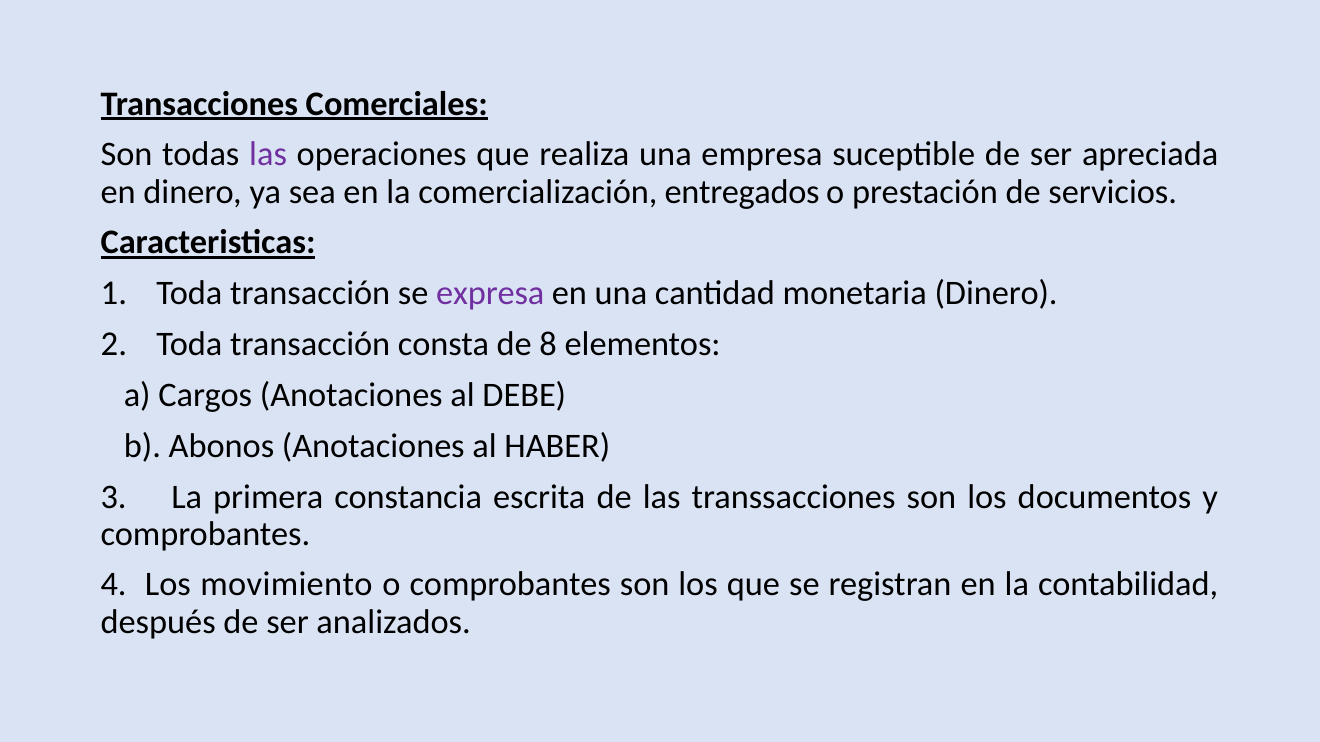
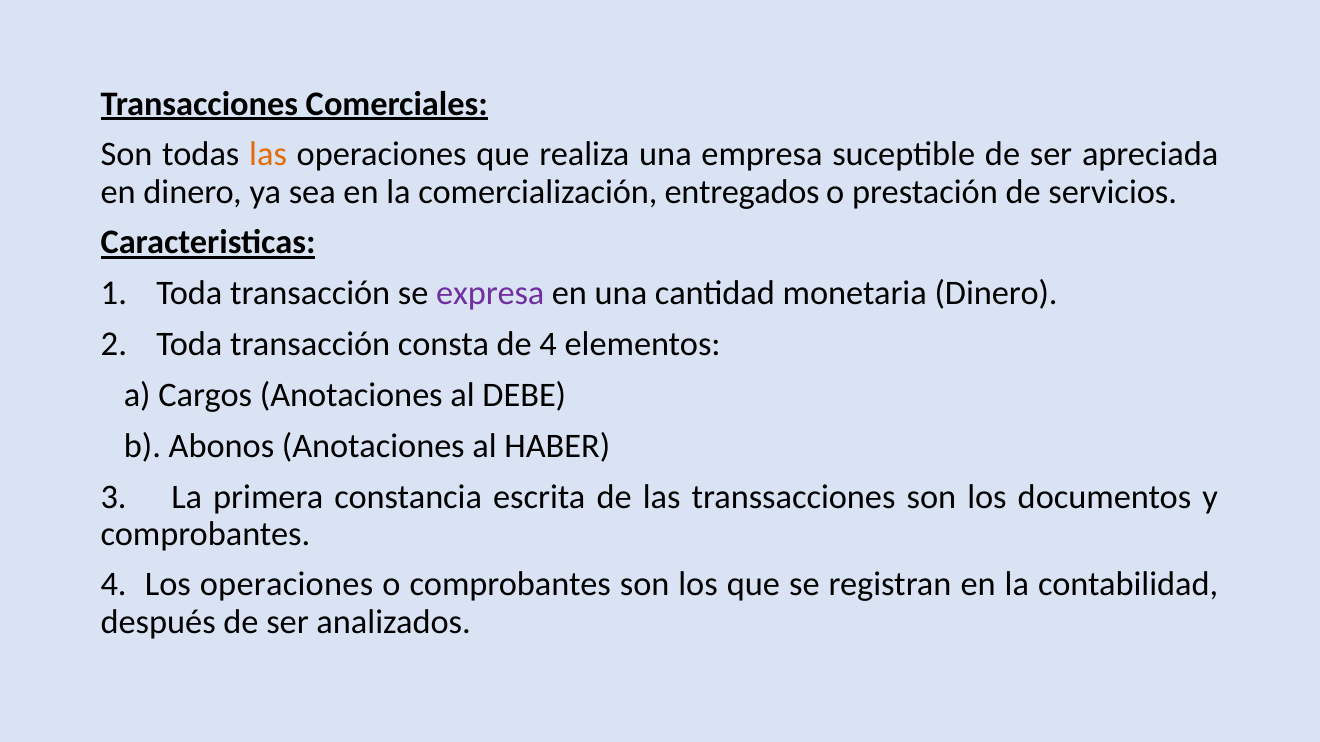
las colour: purple -> orange (268, 155)
de 8: 8 -> 4 (548, 344)
Los movimiento: movimiento -> operaciones (287, 585)
